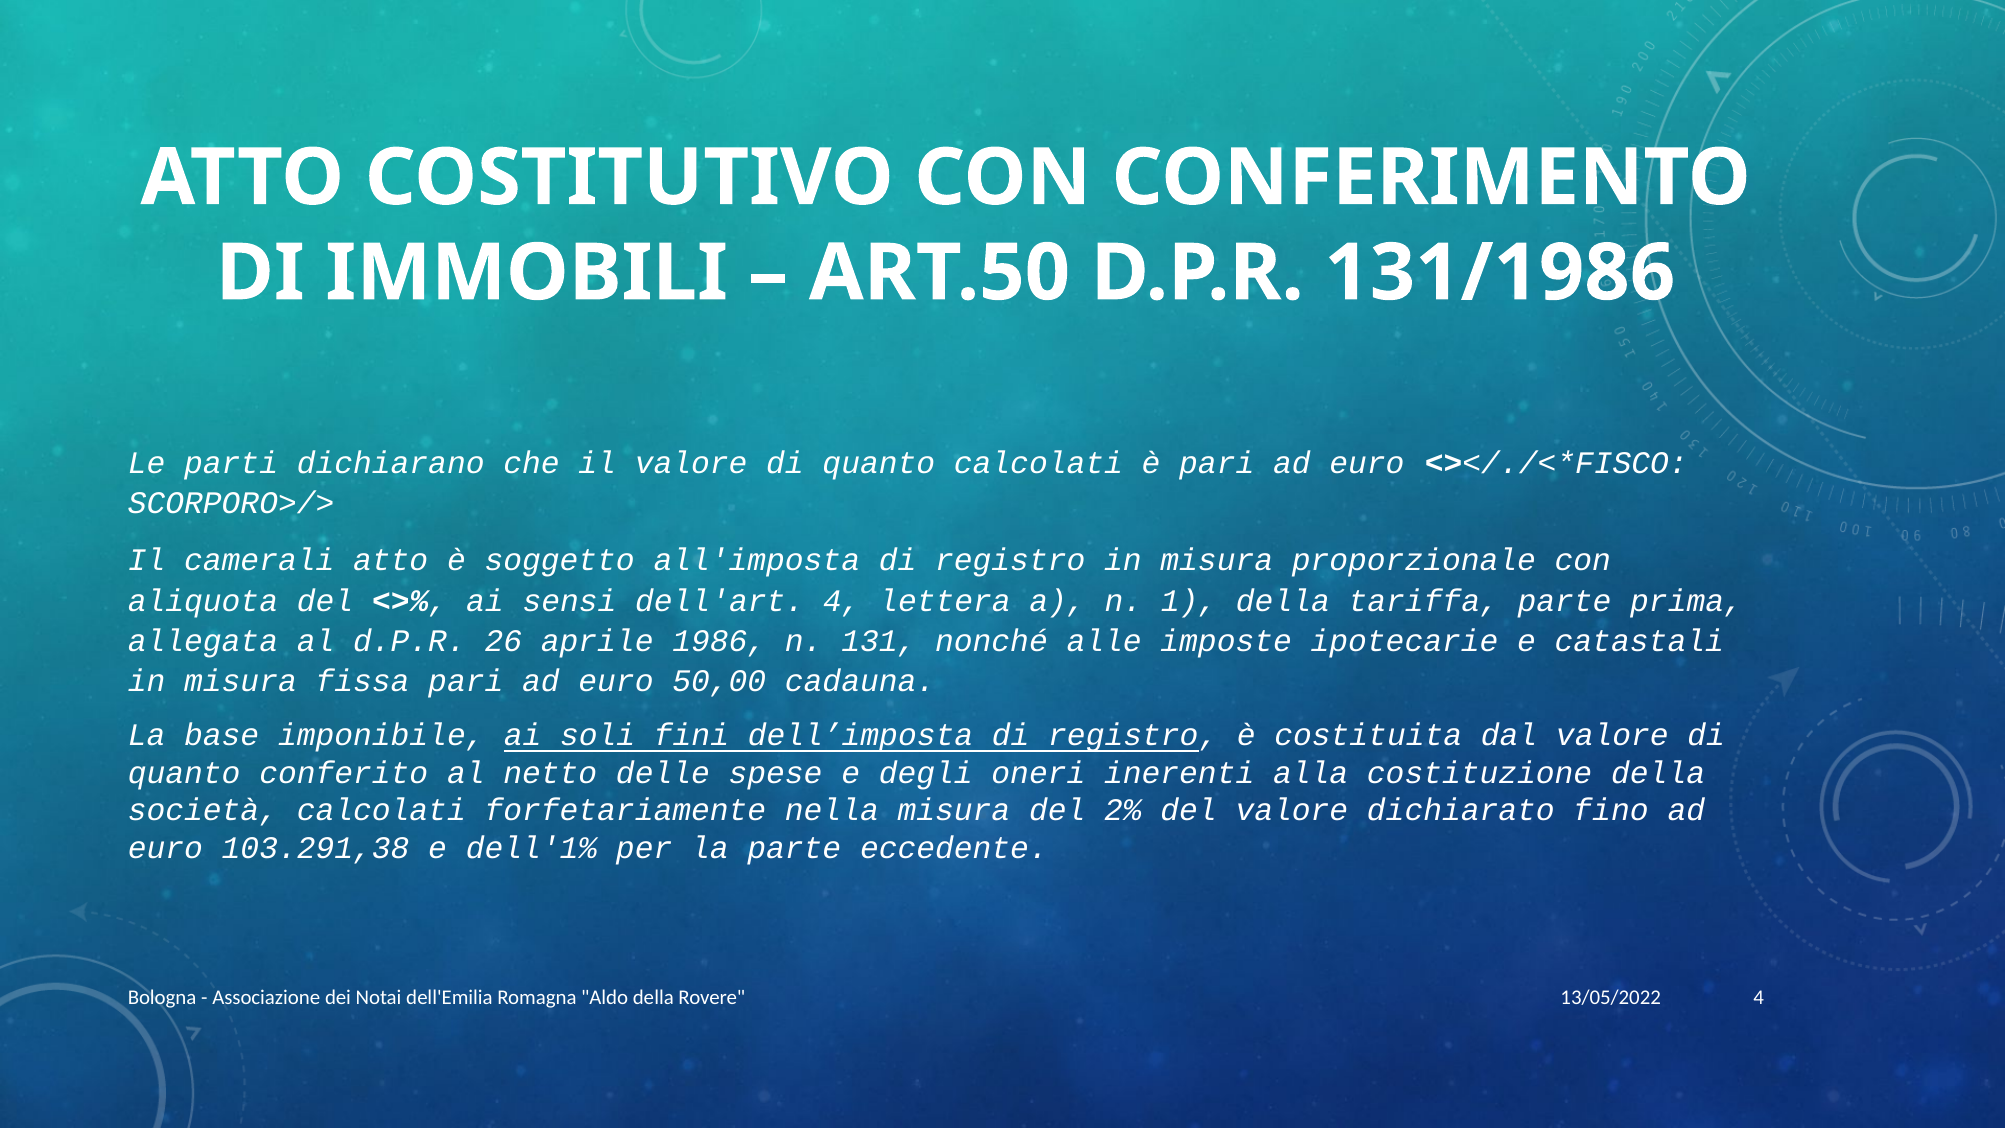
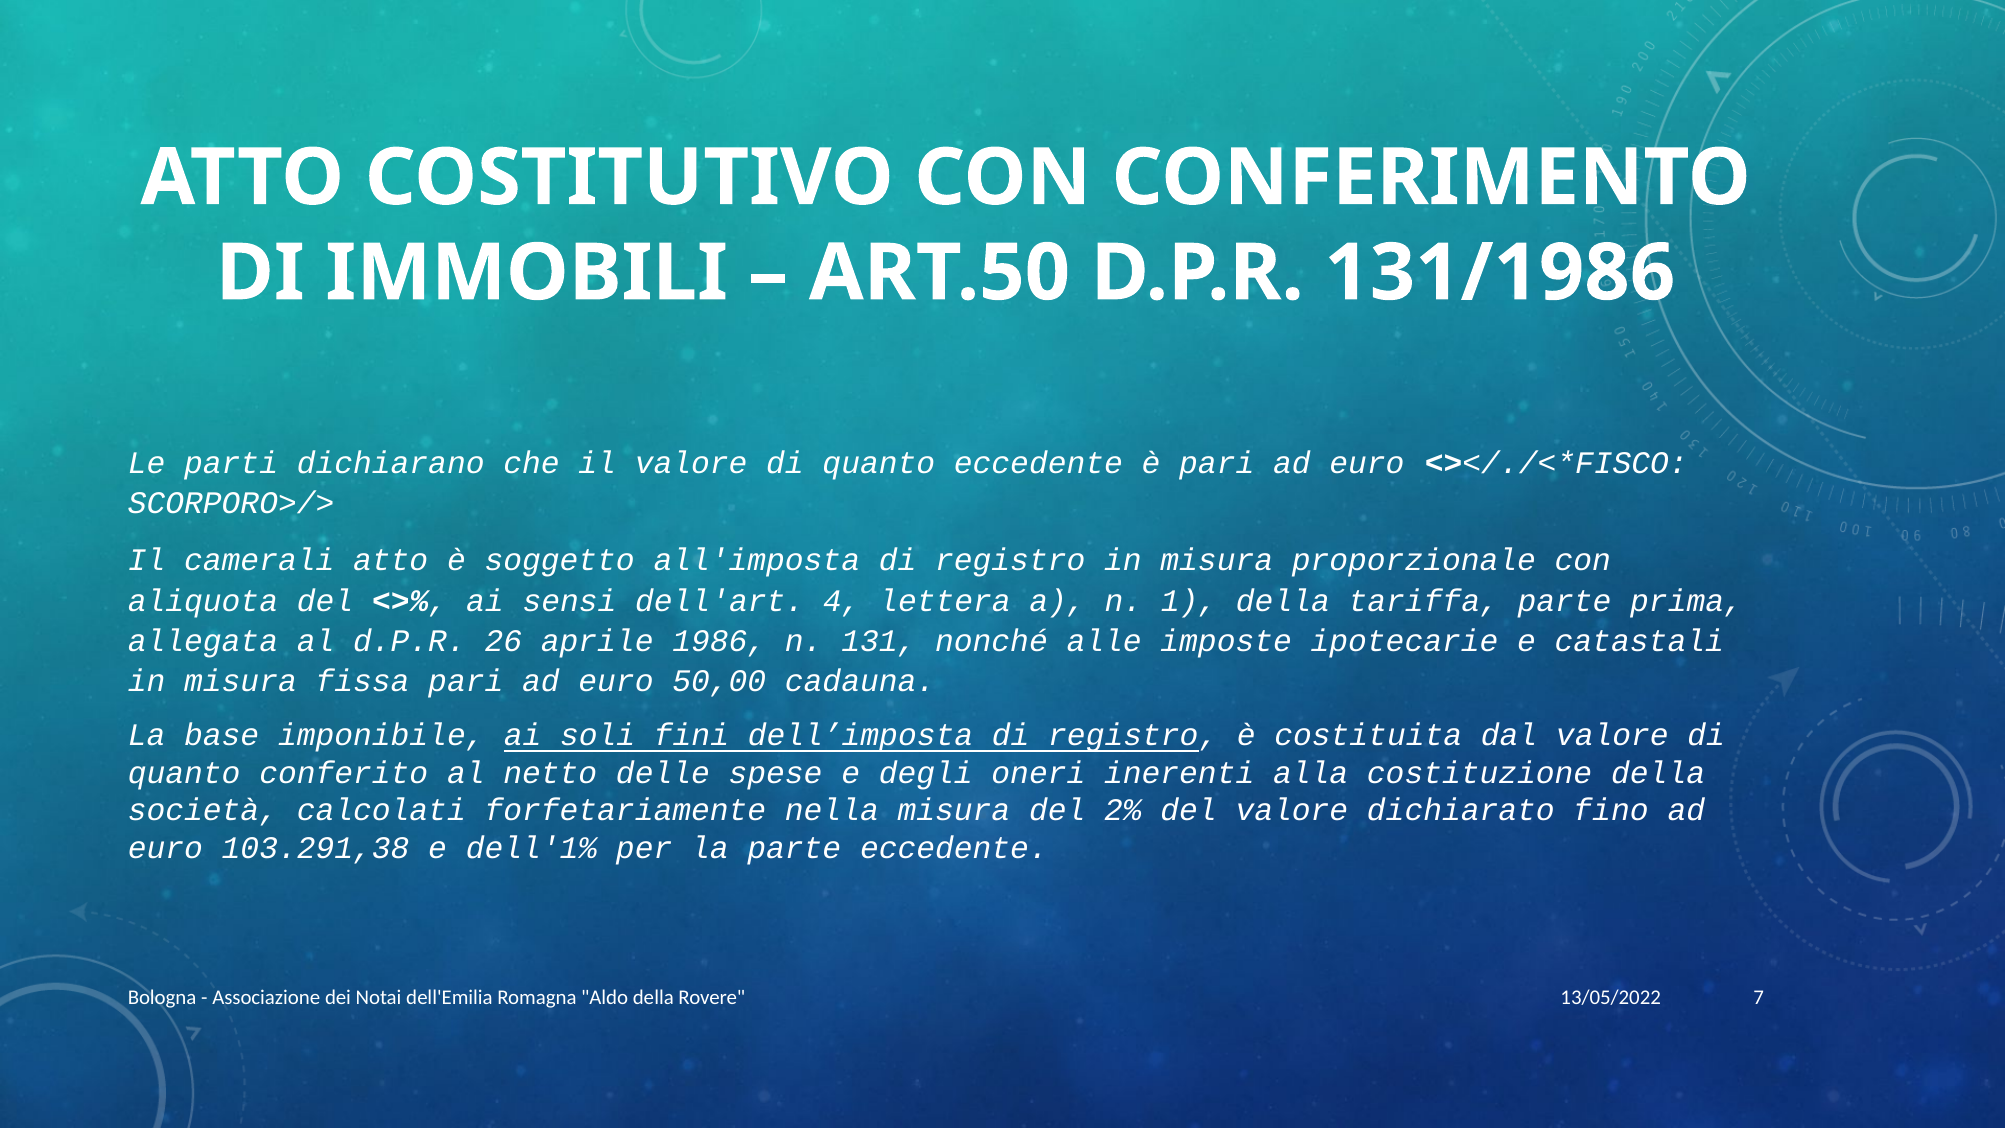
quanto calcolati: calcolati -> eccedente (1038, 463)
Rovere 4: 4 -> 7 (1759, 998)
